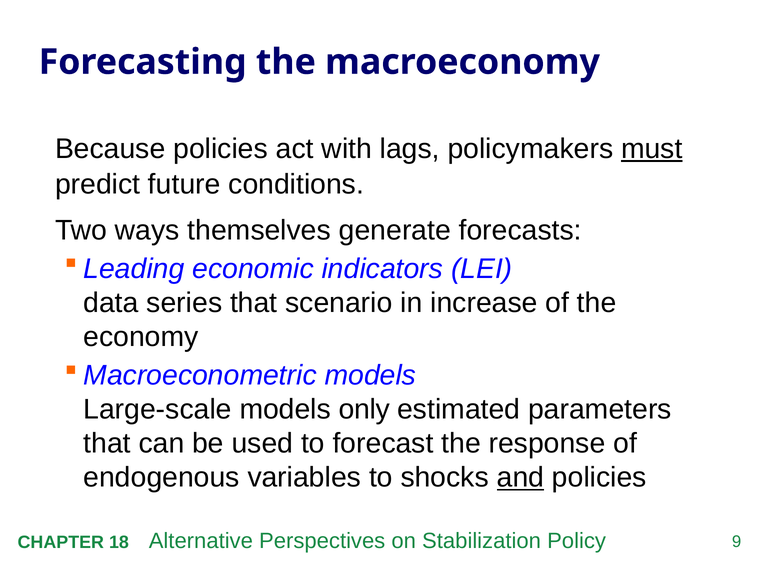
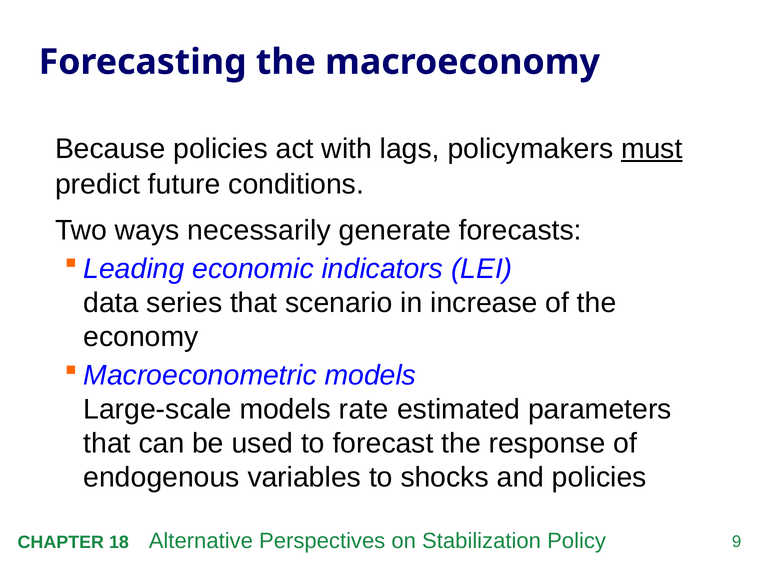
themselves: themselves -> necessarily (259, 230)
only: only -> rate (364, 409)
and underline: present -> none (520, 477)
